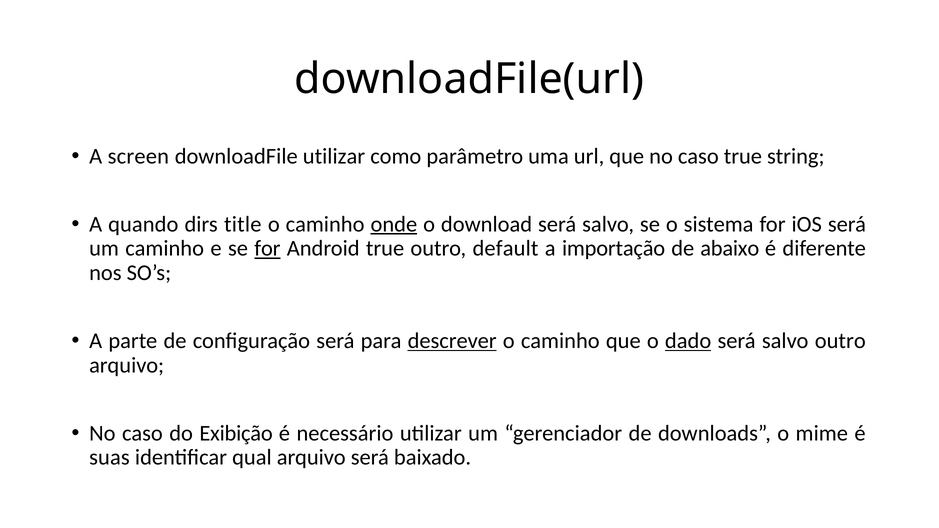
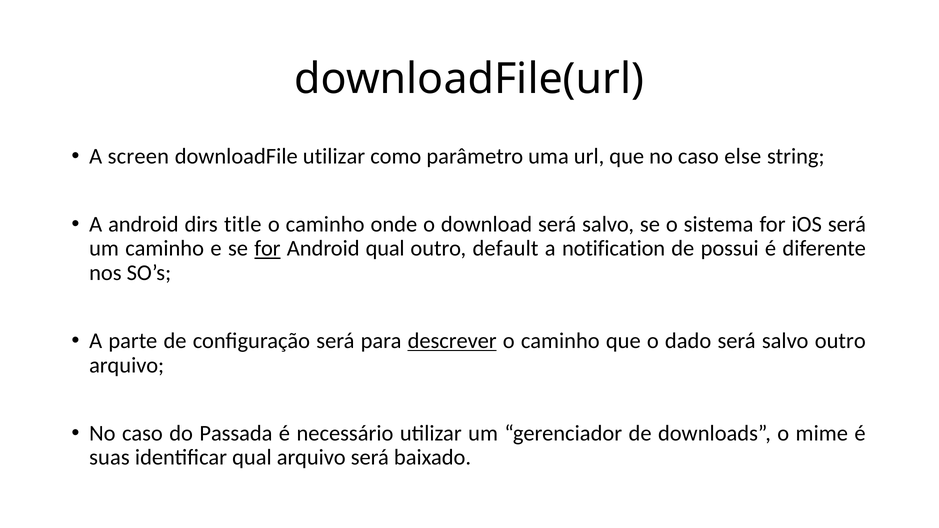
caso true: true -> else (743, 156)
A quando: quando -> android (143, 224)
onde underline: present -> none (394, 224)
Android true: true -> qual (385, 249)
importação: importação -> notification (614, 249)
abaixo: abaixo -> possui (730, 249)
dado underline: present -> none (688, 341)
Exibição: Exibição -> Passada (236, 433)
